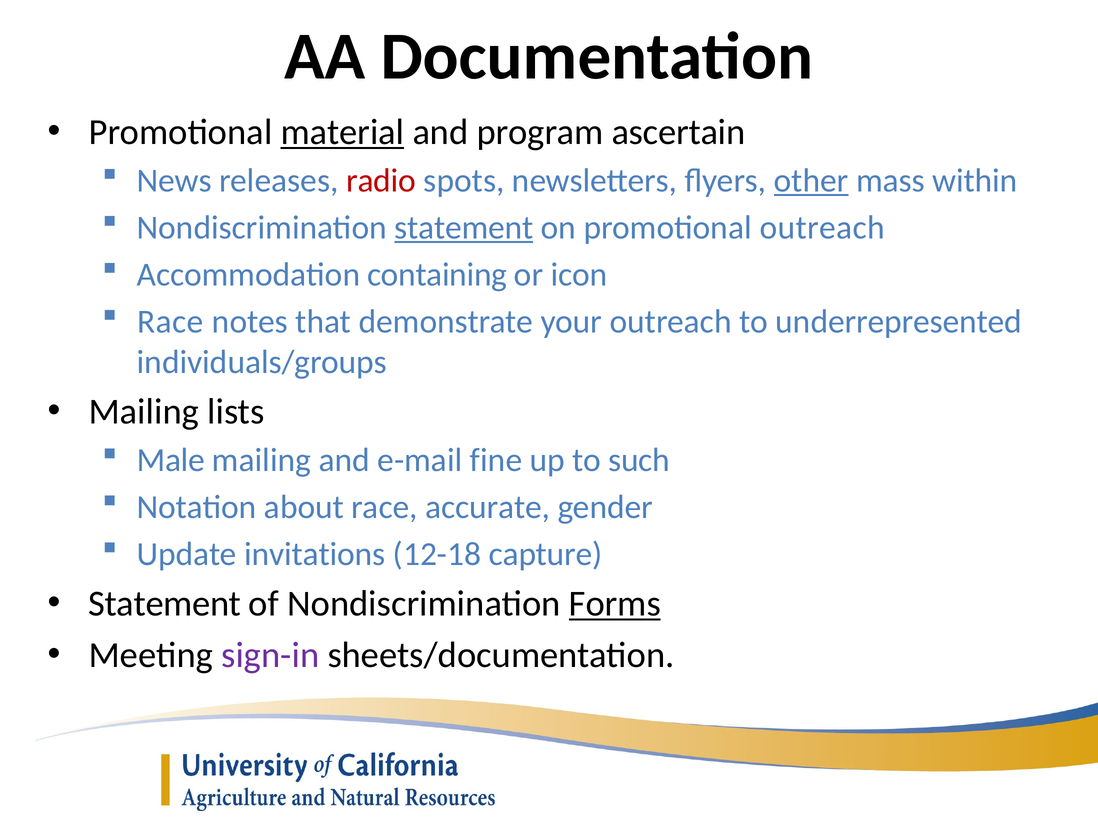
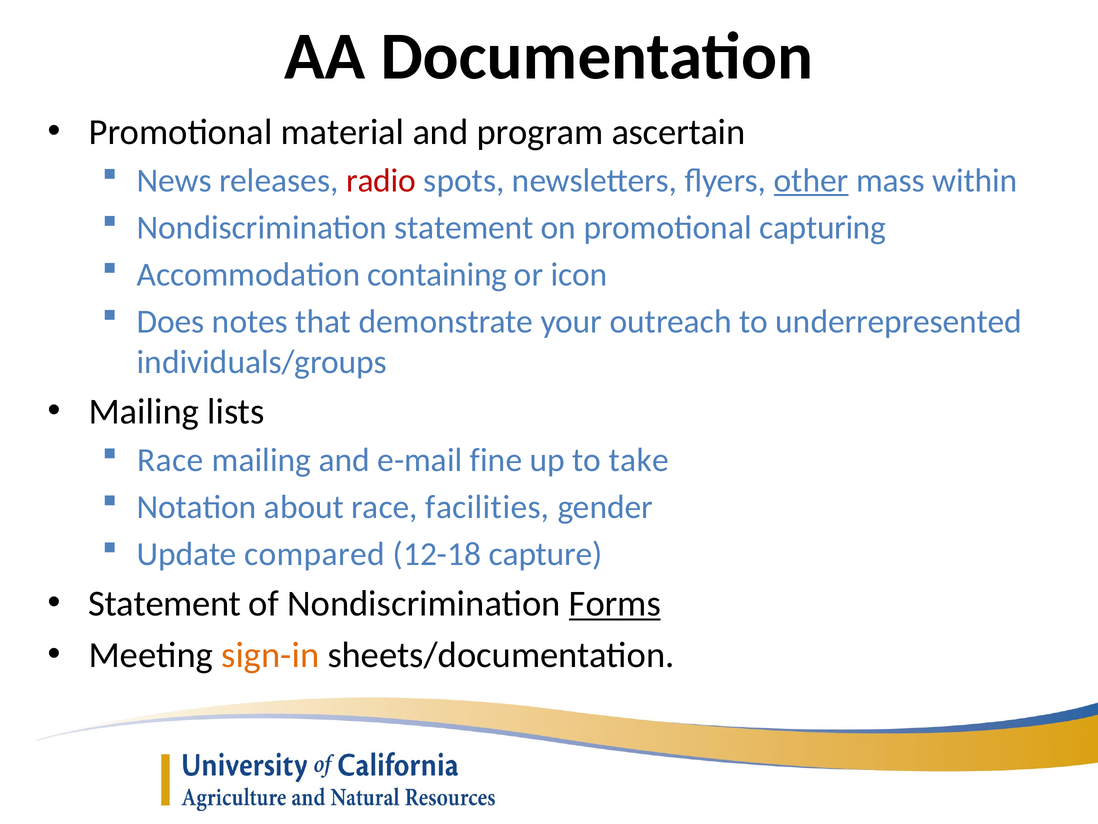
material underline: present -> none (342, 132)
statement underline: present -> none (464, 228)
promotional outreach: outreach -> capturing (823, 228)
Race: Race -> Does (171, 321)
Male: Male -> Race (170, 460)
such: such -> take (639, 460)
accurate: accurate -> facilities (487, 507)
invitations: invitations -> compared (315, 554)
sign-in colour: purple -> orange (270, 655)
